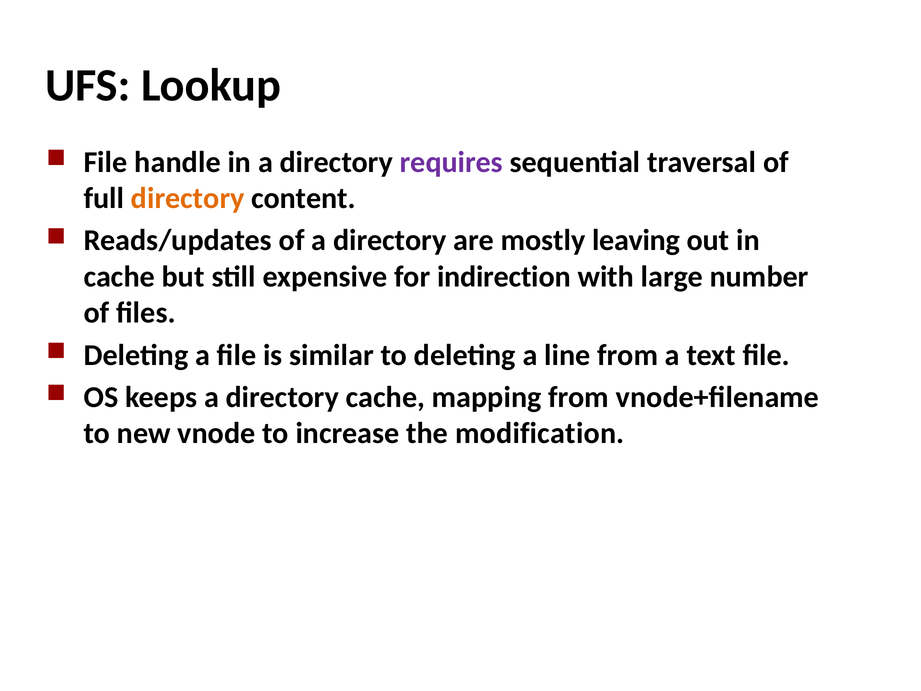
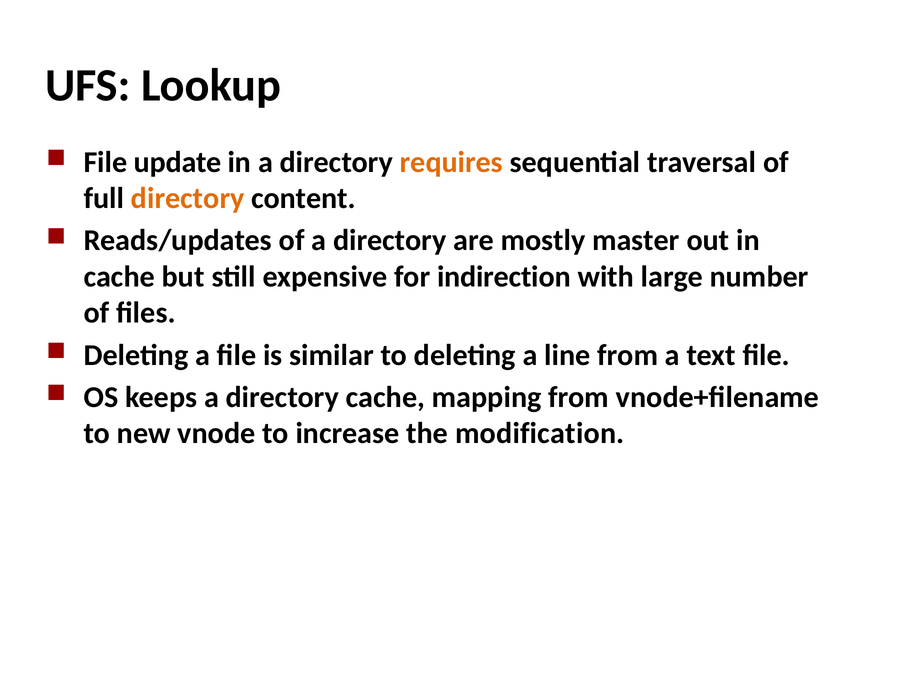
handle: handle -> update (178, 162)
requires colour: purple -> orange (451, 162)
leaving: leaving -> master (636, 240)
